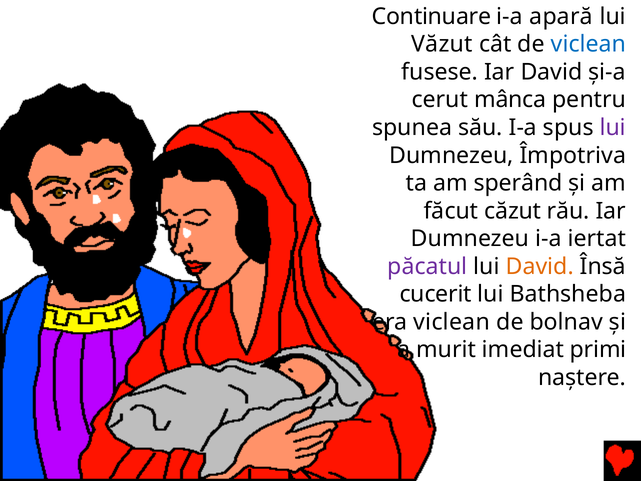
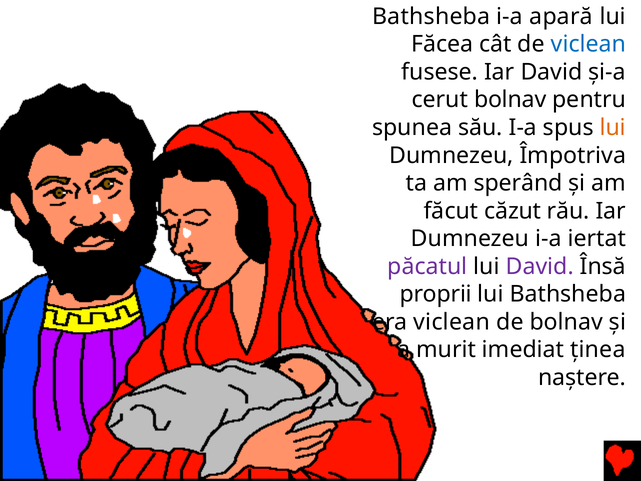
Continuare: Continuare -> Bathsheba (431, 16)
Văzut: Văzut -> Făcea (442, 44)
cerut mânca: mânca -> bolnav (510, 100)
lui colour: purple -> orange (613, 128)
David colour: orange -> purple (540, 266)
cucerit: cucerit -> proprii (436, 294)
primi: primi -> ținea (598, 350)
